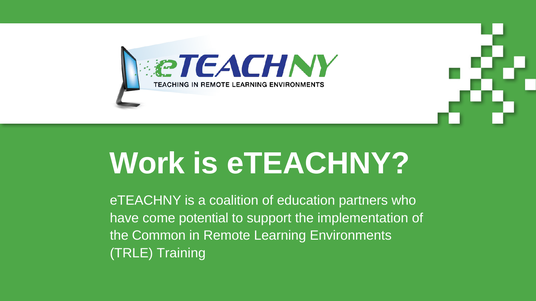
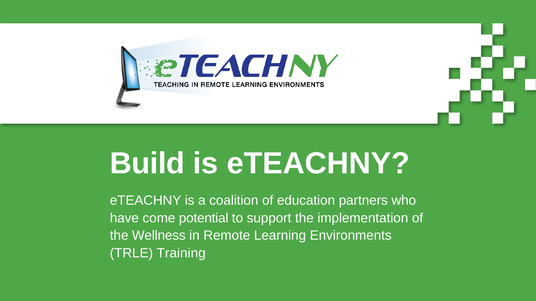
Work: Work -> Build (147, 164)
Common: Common -> Wellness (159, 236)
